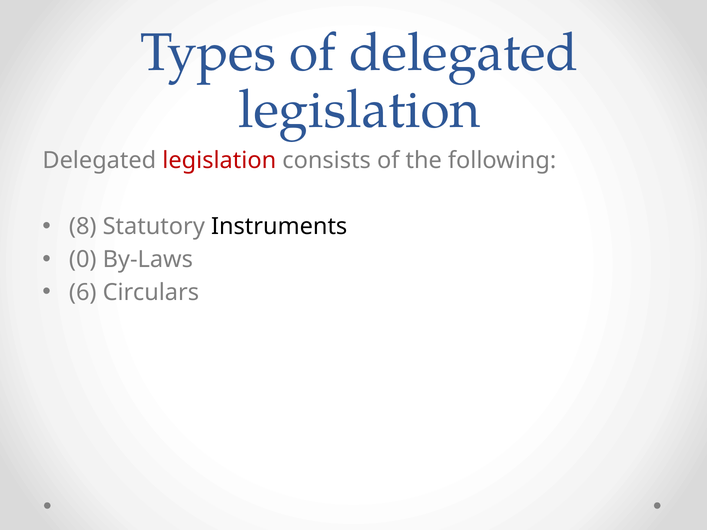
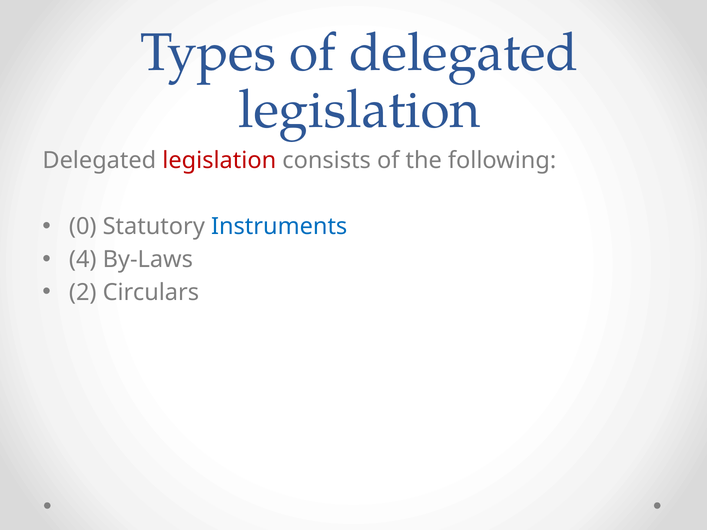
8: 8 -> 0 (83, 227)
Instruments colour: black -> blue (279, 227)
0: 0 -> 4 (83, 260)
6: 6 -> 2 (83, 293)
